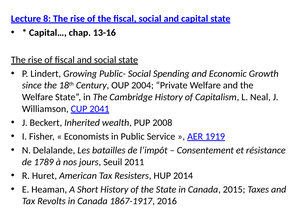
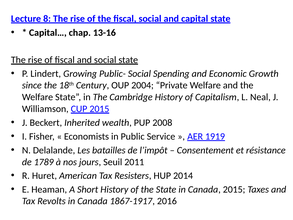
CUP 2041: 2041 -> 2015 (99, 109)
